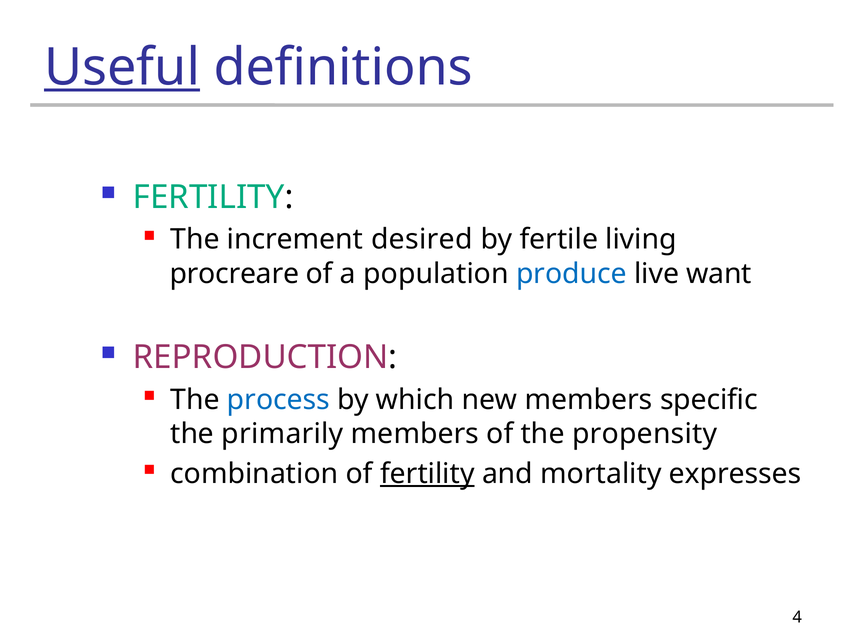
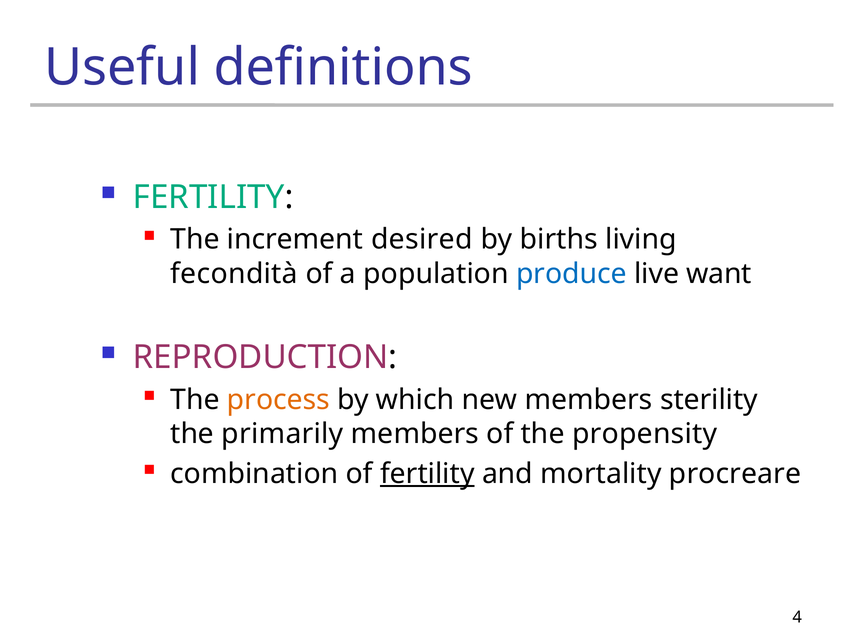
Useful underline: present -> none (122, 68)
fertile: fertile -> births (559, 239)
procreare: procreare -> fecondità (234, 274)
process colour: blue -> orange (278, 400)
specific: specific -> sterility (709, 400)
expresses: expresses -> procreare (735, 474)
